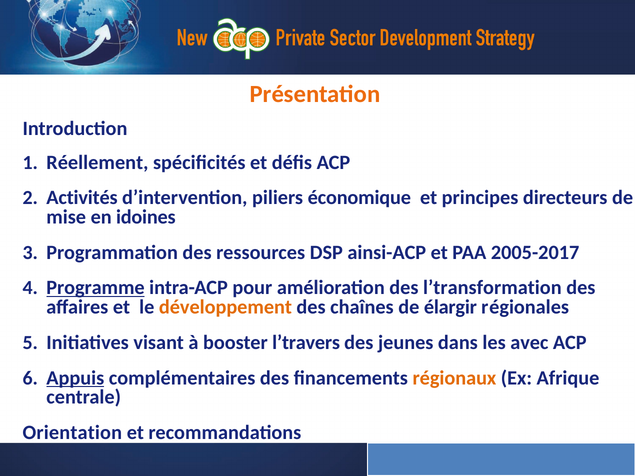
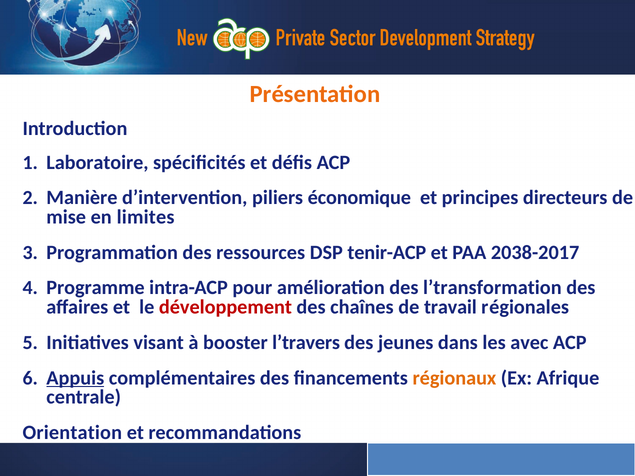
Réellement: Réellement -> Laboratoire (97, 162)
Activités: Activités -> Manière (82, 198)
idoines: idoines -> limites (146, 217)
ainsi-ACP: ainsi-ACP -> tenir-ACP (387, 253)
2005-2017: 2005-2017 -> 2038-2017 (535, 253)
Programme underline: present -> none (95, 288)
développement colour: orange -> red (225, 307)
élargir: élargir -> travail (450, 307)
